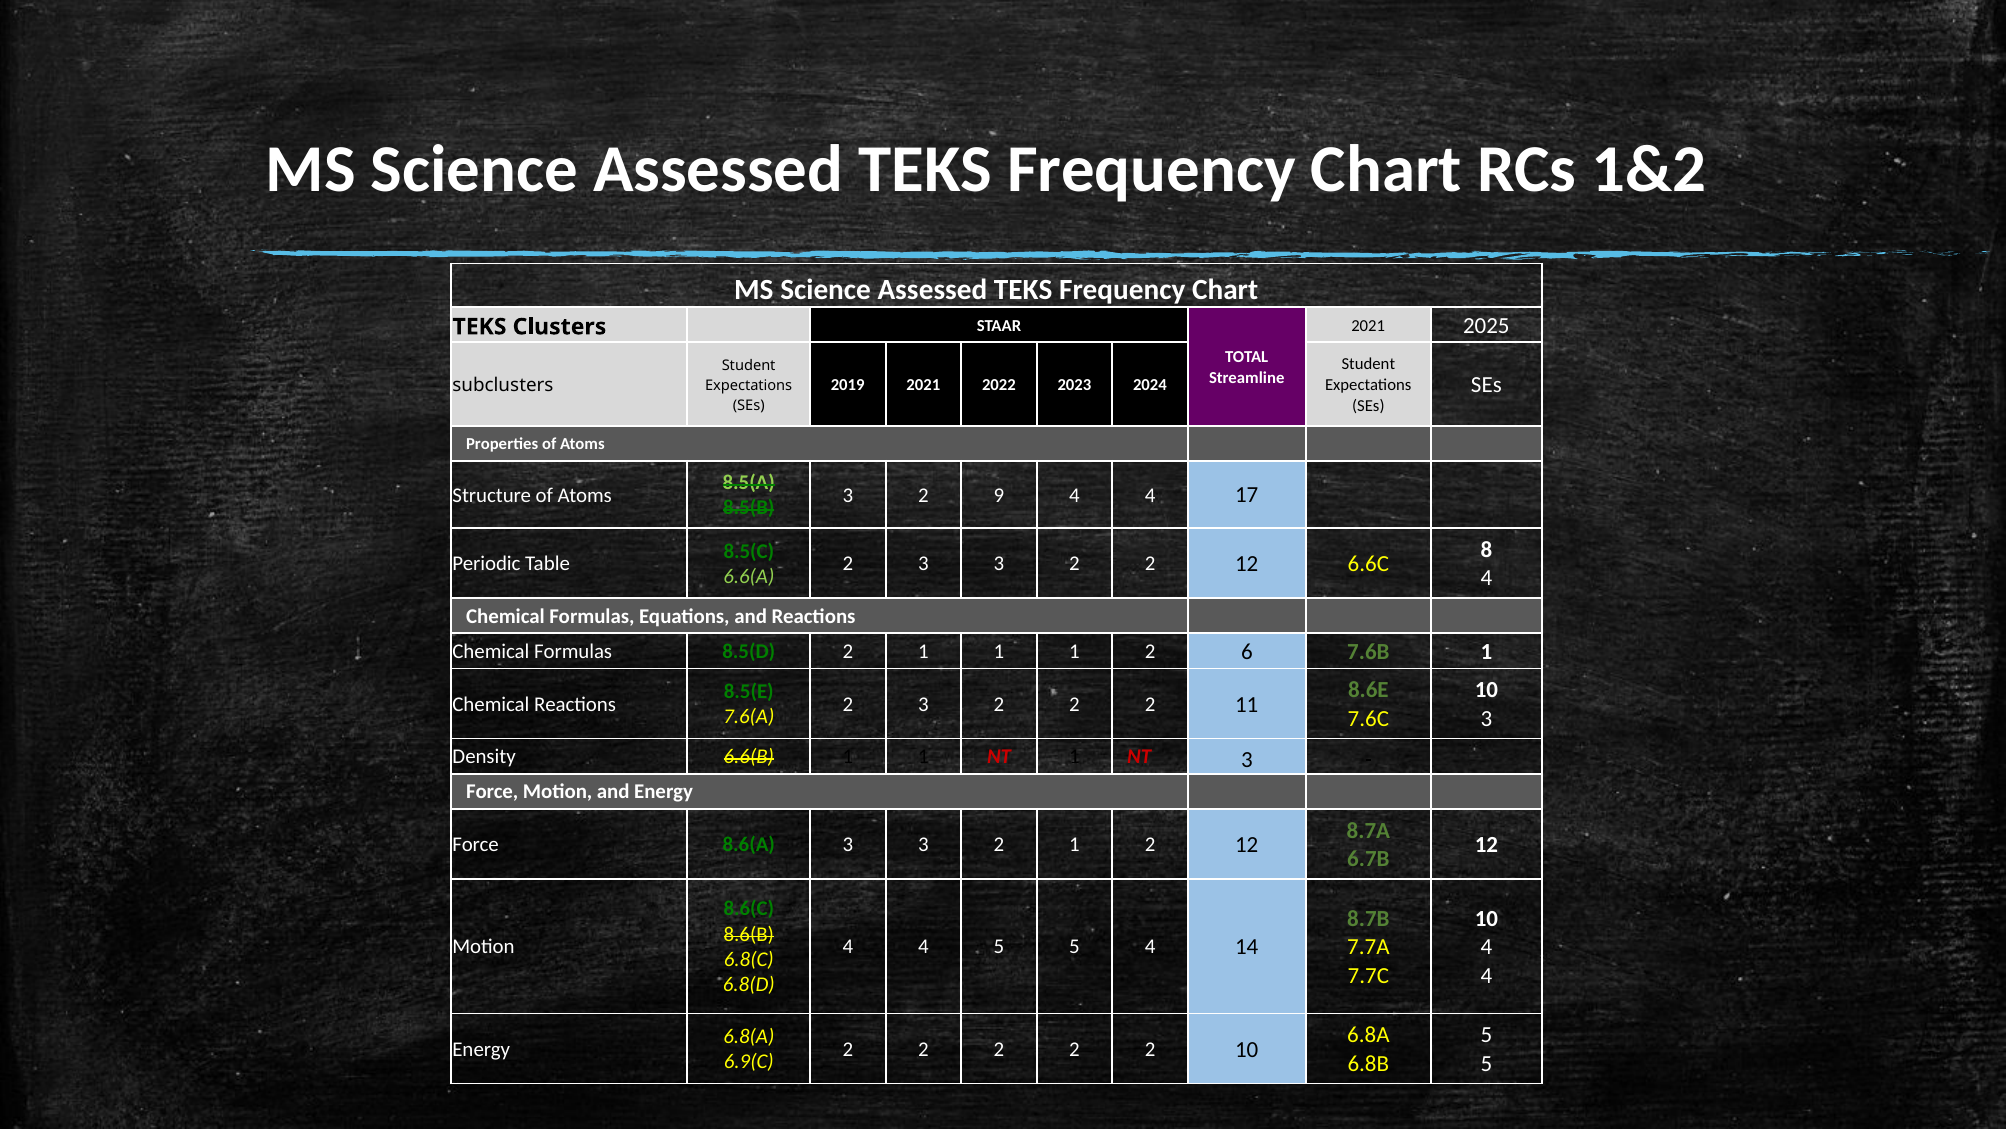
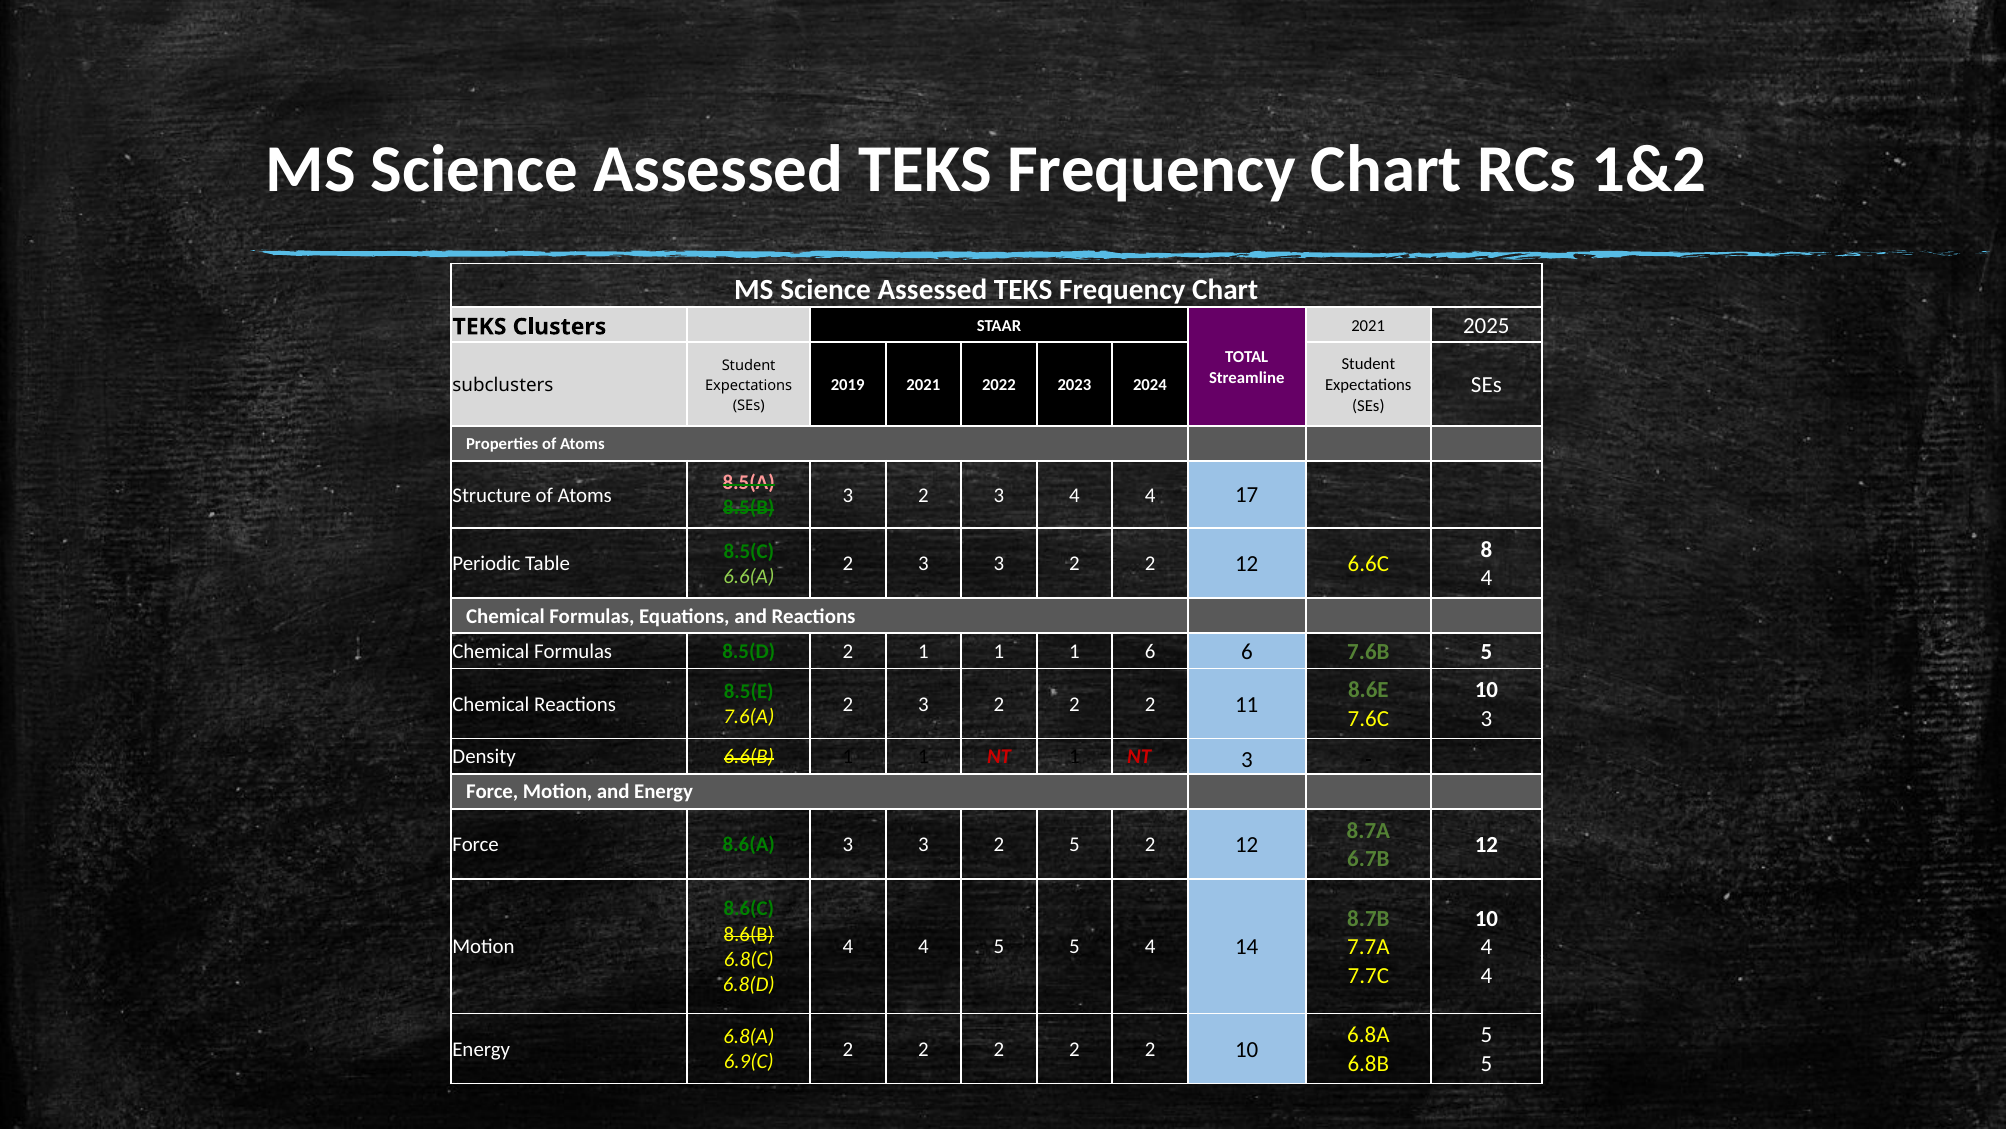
8.5(A colour: light green -> pink (749, 482)
3 2 9: 9 -> 3 (999, 495)
1 1 2: 2 -> 6 (1150, 651)
7.6B 1: 1 -> 5 (1486, 652)
3 2 1: 1 -> 5 (1075, 844)
